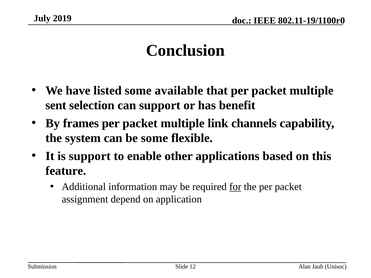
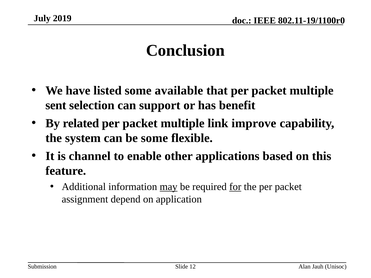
frames: frames -> related (81, 123)
channels: channels -> improve (254, 123)
is support: support -> channel (90, 156)
may underline: none -> present (169, 187)
